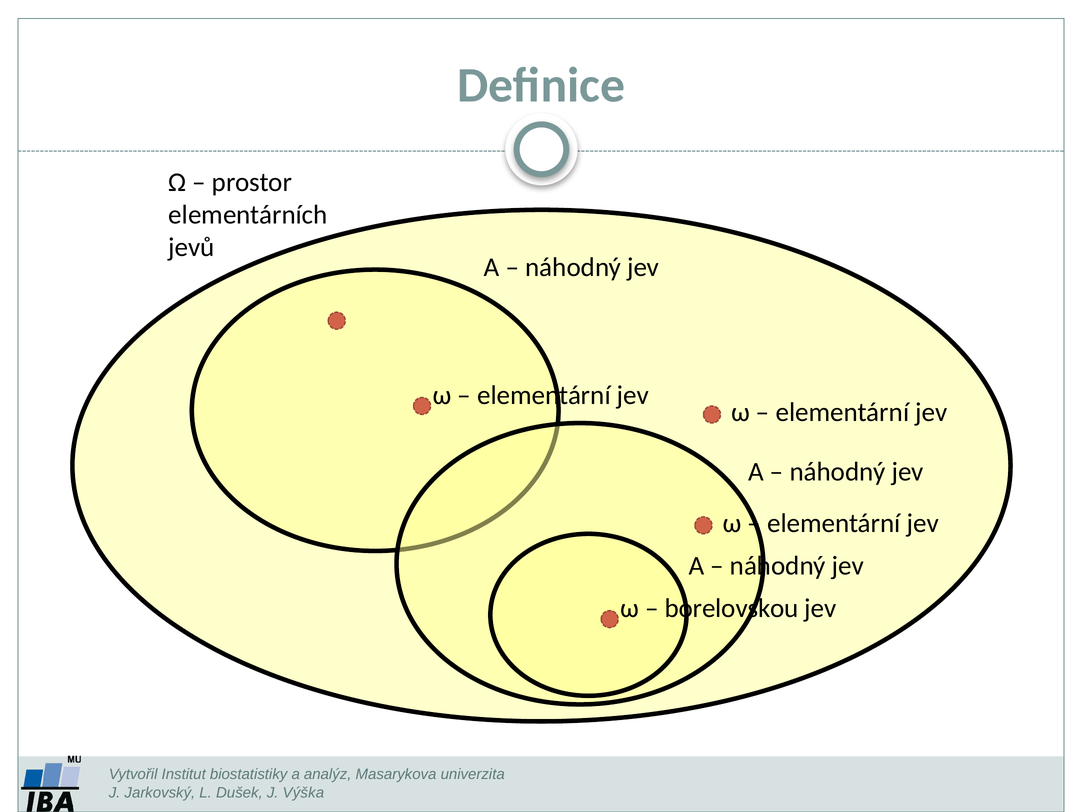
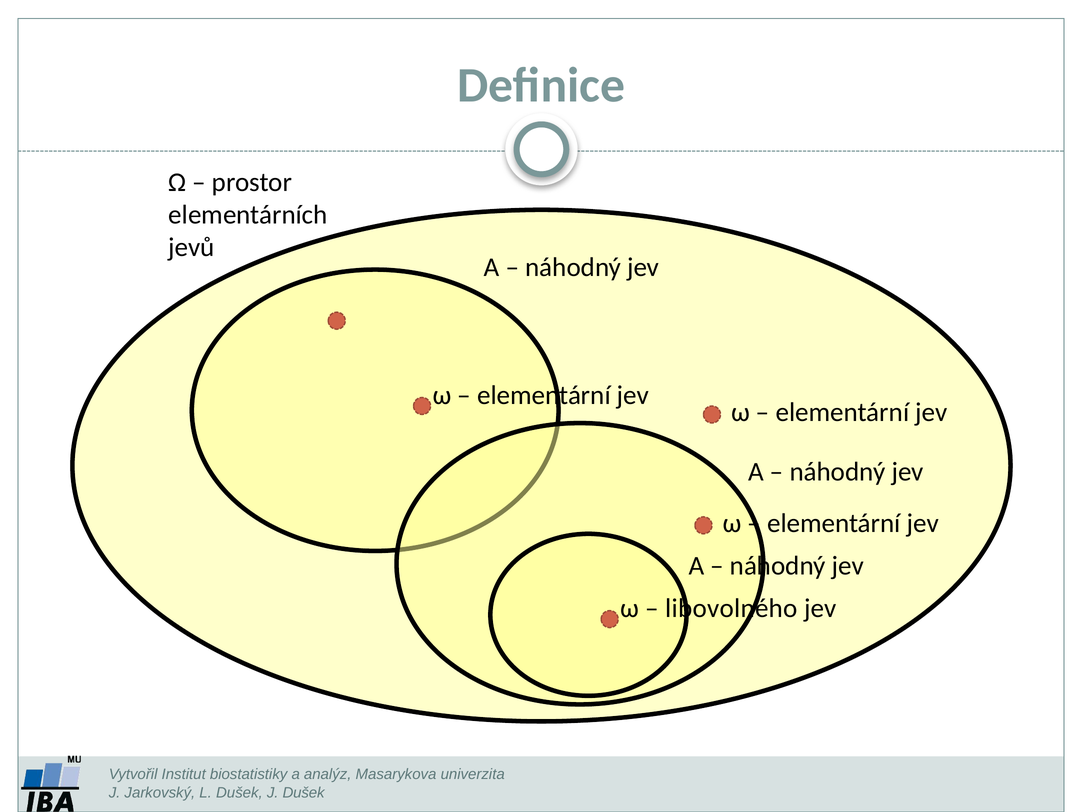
borelovskou: borelovskou -> libovolného (731, 609)
J Výška: Výška -> Dušek (304, 793)
